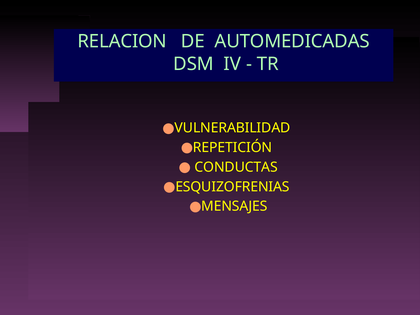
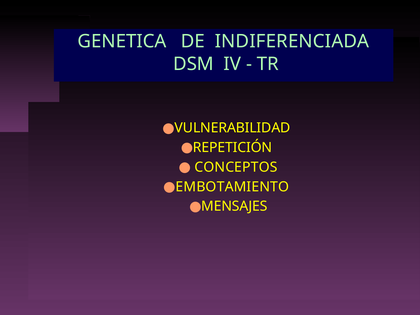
RELACION: RELACION -> GENETICA (122, 41)
AUTOMEDICADAS: AUTOMEDICADAS -> INDIFERENCIADA (292, 41)
CONDUCTAS: CONDUCTAS -> CONCEPTOS (236, 167)
ESQUIZOFRENIAS: ESQUIZOFRENIAS -> EMBOTAMIENTO (232, 187)
